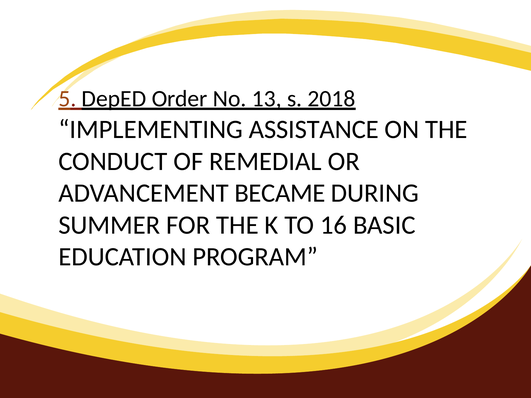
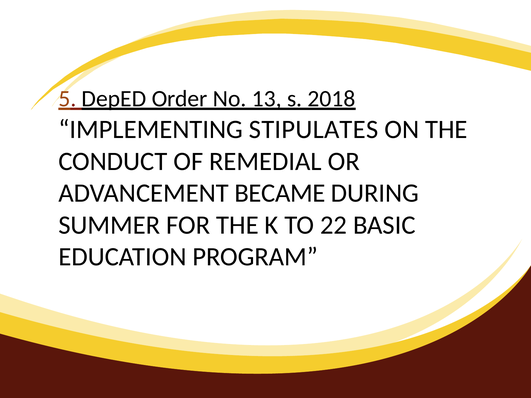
ASSISTANCE: ASSISTANCE -> STIPULATES (314, 130)
16: 16 -> 22 (334, 225)
